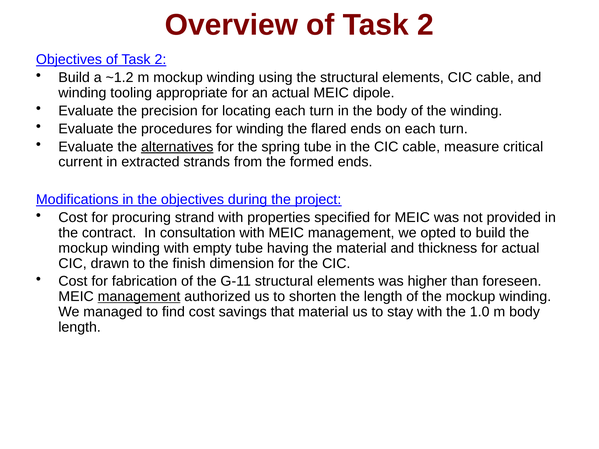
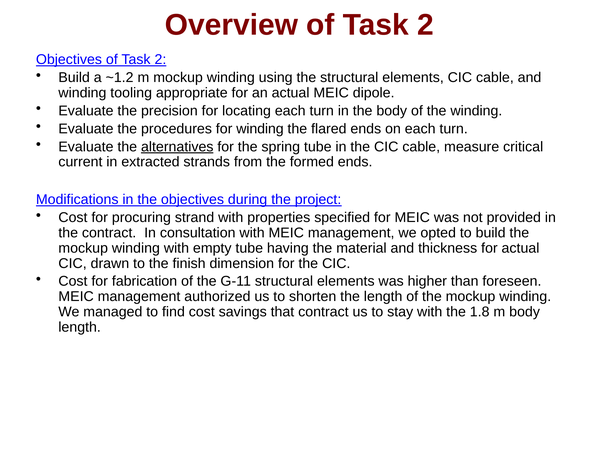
management underline: present -> none (139, 297)
that material: material -> contract (323, 312)
1.0: 1.0 -> 1.8 (480, 312)
